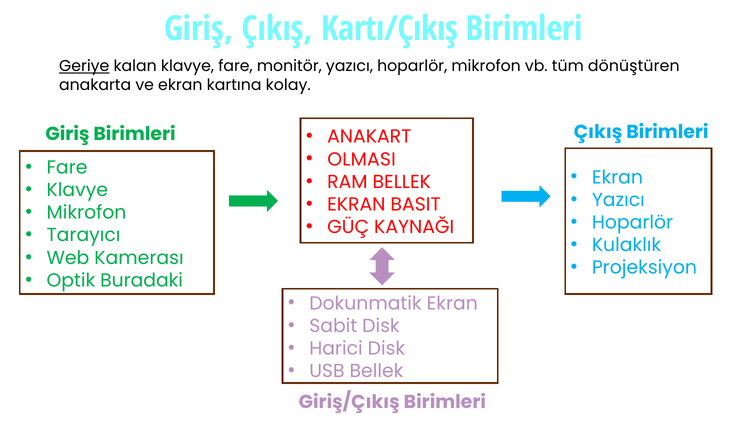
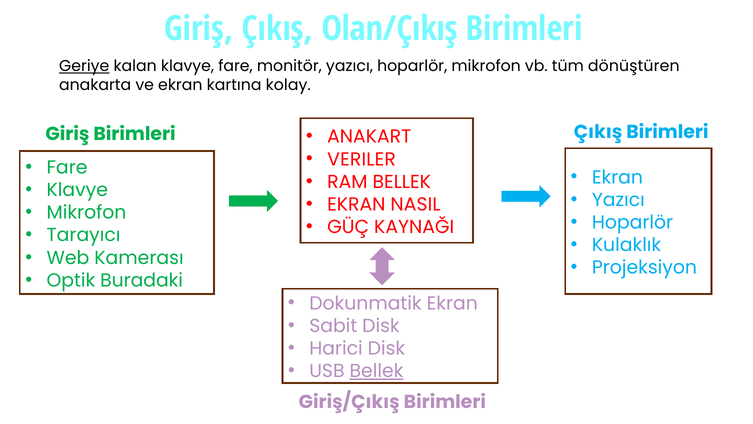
Kartı/Çıkış: Kartı/Çıkış -> Olan/Çıkış (390, 29)
OLMASI: OLMASI -> VERILER (362, 159)
BASIT: BASIT -> NASIL (416, 204)
Bellek underline: none -> present (376, 371)
